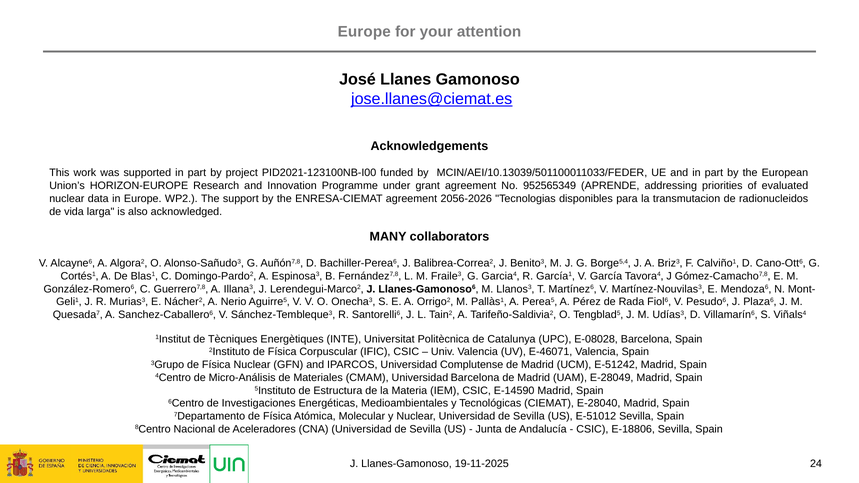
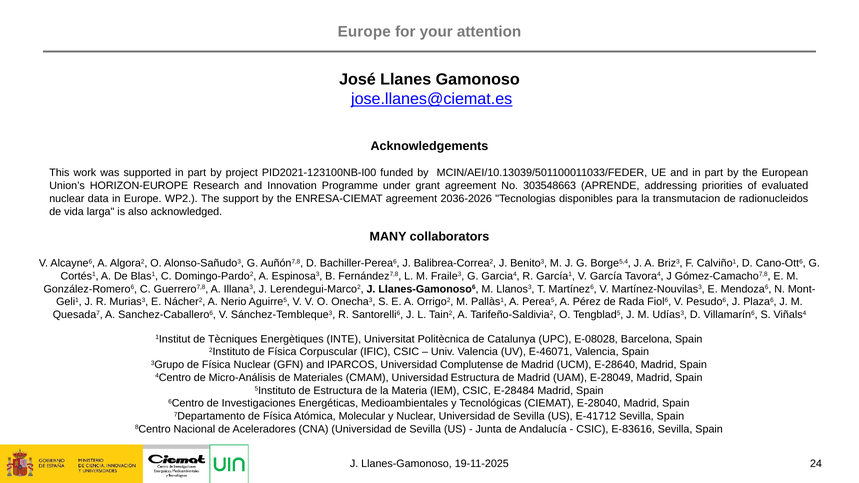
952565349: 952565349 -> 303548663 (550, 186)
2056-2026: 2056-2026 -> 2036-2026 (466, 199)
E-51242: E-51242 -> E-28640 (616, 365)
Universidad Barcelona: Barcelona -> Estructura (475, 378)
E-14590: E-14590 -> E-28484 (514, 391)
E-51012: E-51012 -> E-41712 (596, 416)
E-18806: E-18806 -> E-83616 (633, 429)
